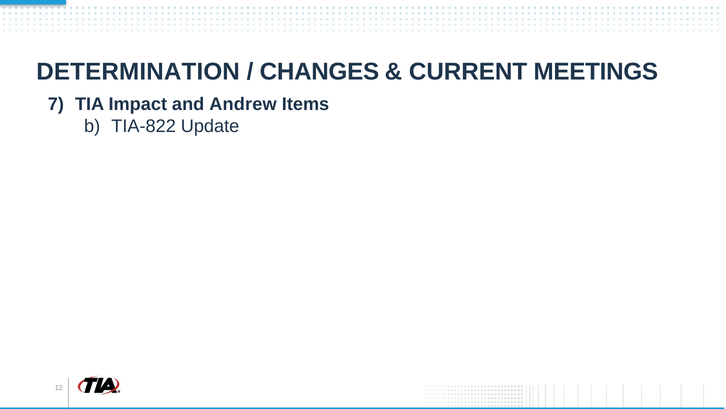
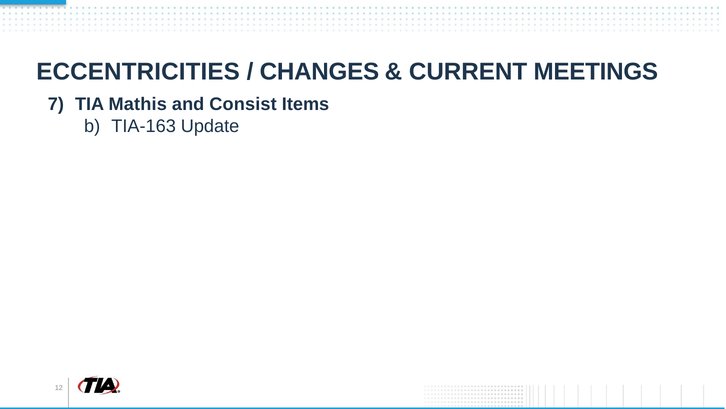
DETERMINATION: DETERMINATION -> ECCENTRICITIES (138, 72)
Impact: Impact -> Mathis (138, 104)
Andrew: Andrew -> Consist (243, 104)
TIA-822: TIA-822 -> TIA-163 (144, 126)
